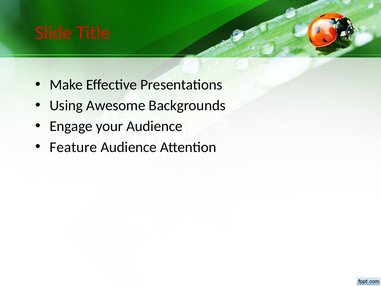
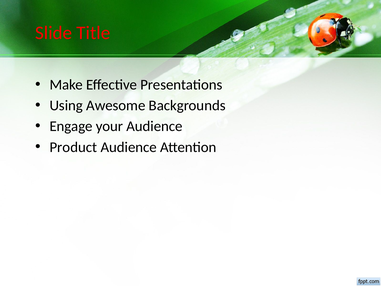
Feature: Feature -> Product (73, 147)
